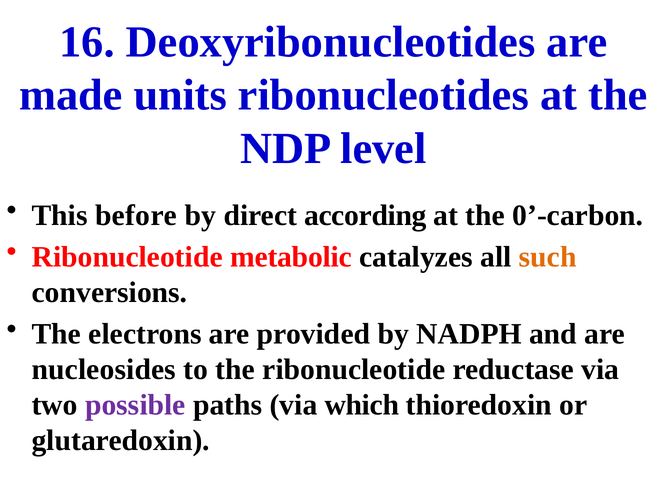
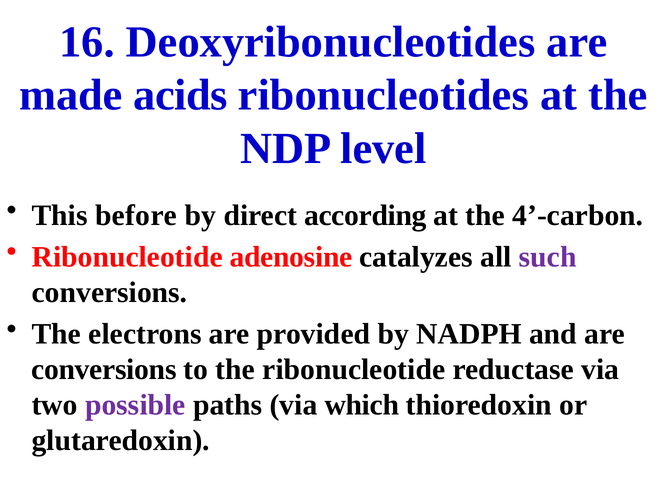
units: units -> acids (180, 95)
0’-carbon: 0’-carbon -> 4’-carbon (578, 216)
metabolic: metabolic -> adenosine (291, 257)
such colour: orange -> purple (548, 257)
nucleosides: nucleosides -> conversions (104, 370)
